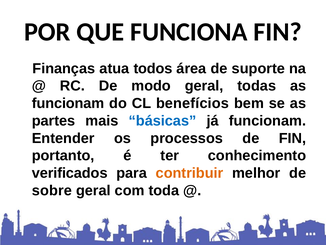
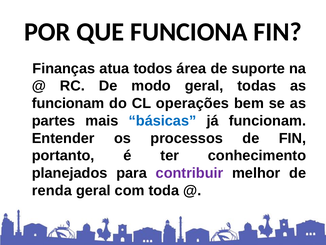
benefícios: benefícios -> operações (192, 103)
verificados: verificados -> planejados (70, 173)
contribuir colour: orange -> purple (189, 173)
sobre: sobre -> renda (52, 190)
